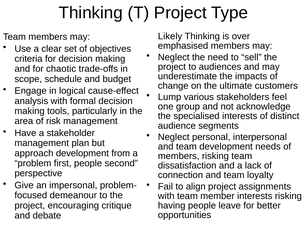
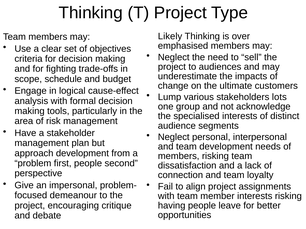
chaotic: chaotic -> fighting (61, 69)
feel: feel -> lots (279, 97)
